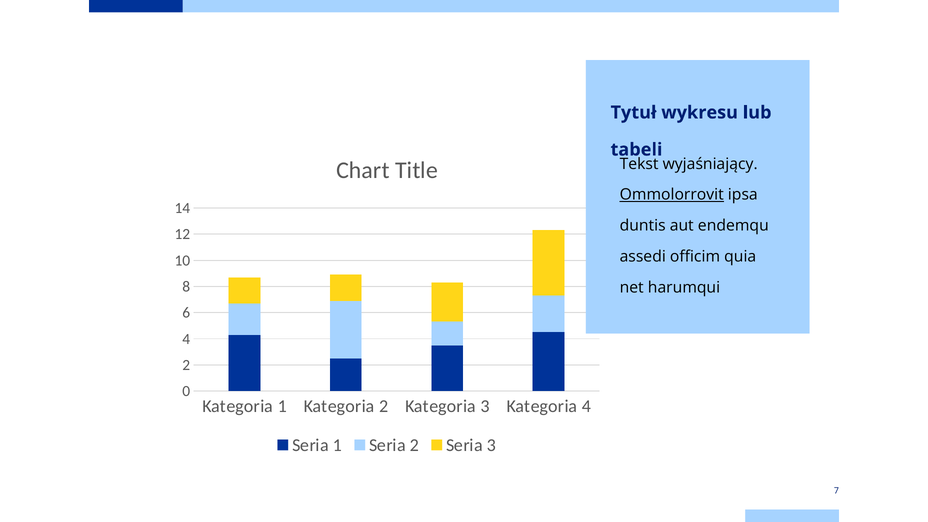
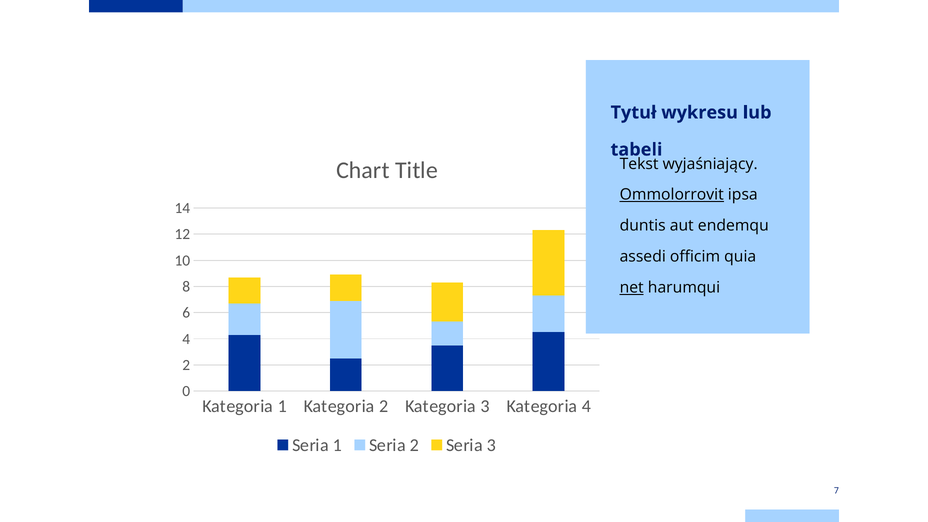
net underline: none -> present (632, 288)
